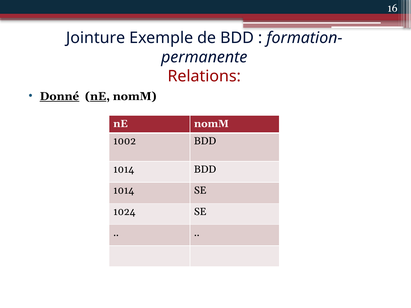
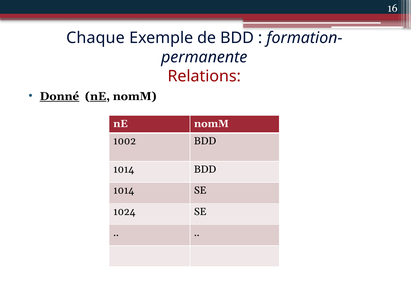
Jointure: Jointure -> Chaque (95, 38)
